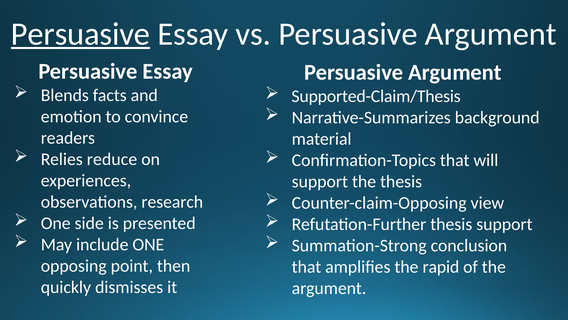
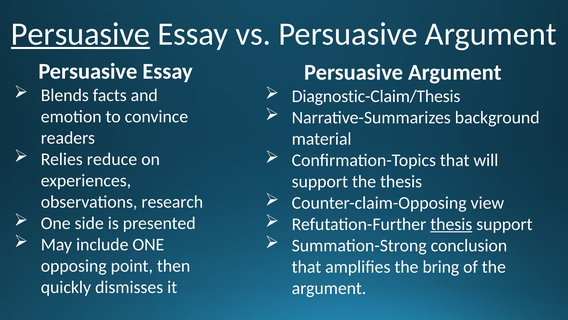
Supported-Claim/Thesis: Supported-Claim/Thesis -> Diagnostic-Claim/Thesis (376, 96)
thesis underline: none -> present (451, 224)
rapid: rapid -> bring (441, 266)
